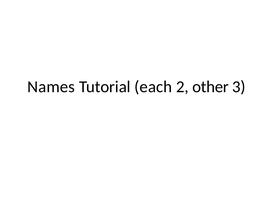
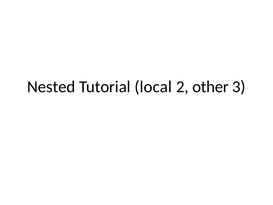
Names: Names -> Nested (51, 87)
each: each -> local (153, 87)
